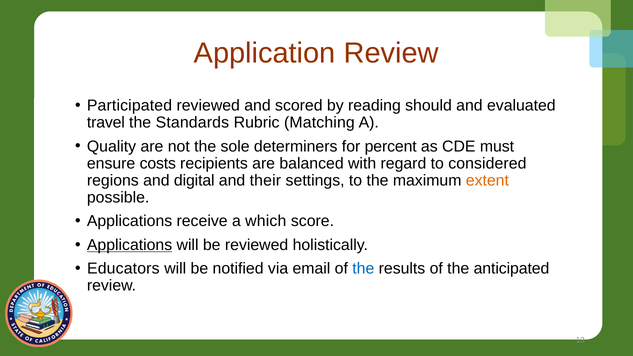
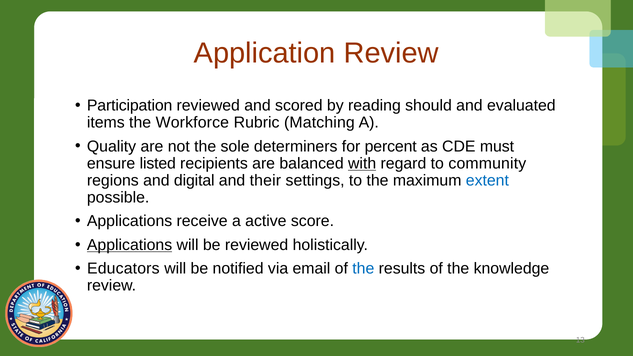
Participated: Participated -> Participation (130, 106)
travel: travel -> items (106, 123)
Standards: Standards -> Workforce (192, 123)
costs: costs -> listed (158, 163)
with underline: none -> present (362, 163)
considered: considered -> community (487, 163)
extent colour: orange -> blue (487, 181)
which: which -> active (266, 221)
anticipated: anticipated -> knowledge (511, 269)
